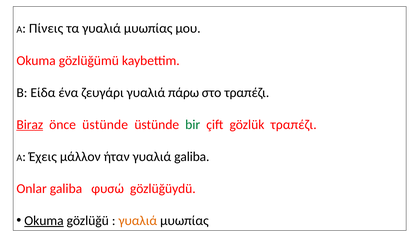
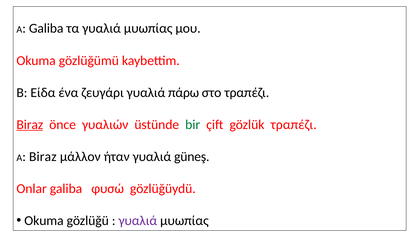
Πίνεις: Πίνεις -> Galiba (46, 28)
önce üstünde: üstünde -> γυαλιών (105, 124)
Έχεις: Έχεις -> Biraz (43, 156)
γυαλιά galiba: galiba -> güneş (192, 156)
Okuma underline: present -> none (44, 220)
γυαλιά colour: orange -> purple (138, 220)
